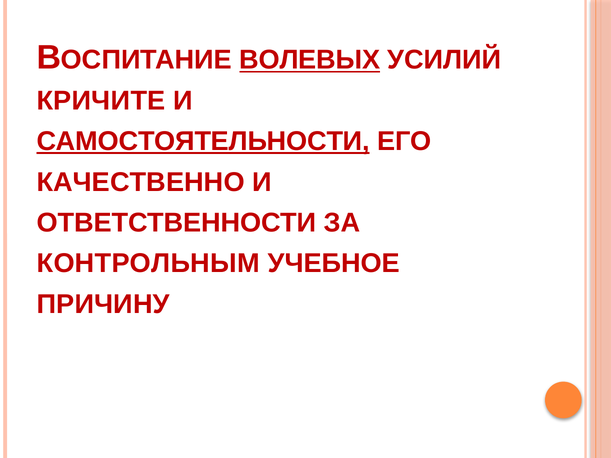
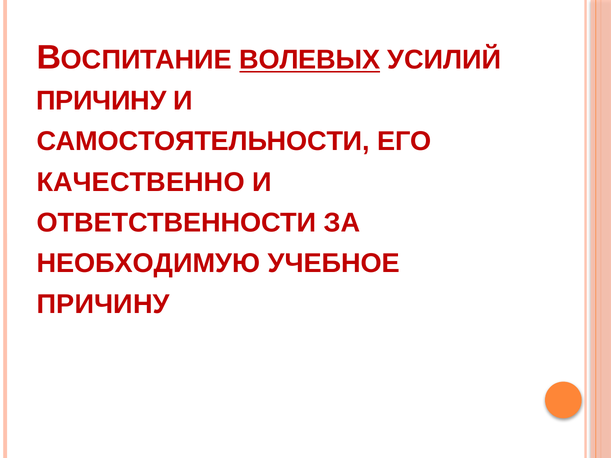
КРИЧИТЕ: КРИЧИТЕ -> ПРИЧИНУ (101, 101)
САМОСТОЯТЕЛЬНОСТИ underline: present -> none (203, 141)
КОНТРОЛЬНЫМ: КОНТРОЛЬНЫМ -> НЕОБХОДИМУЮ (148, 264)
